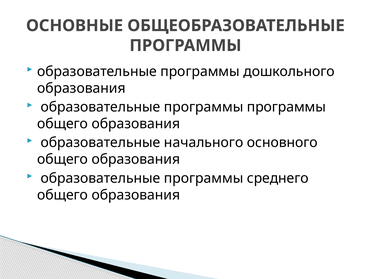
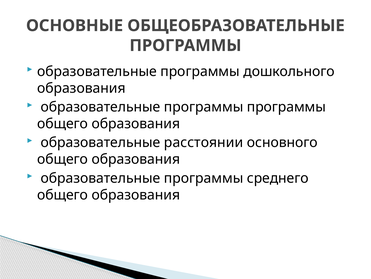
начального: начального -> расстоянии (204, 142)
